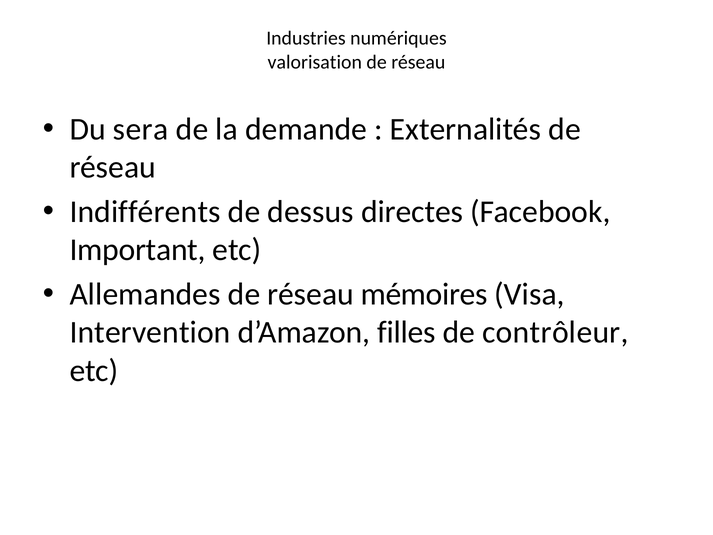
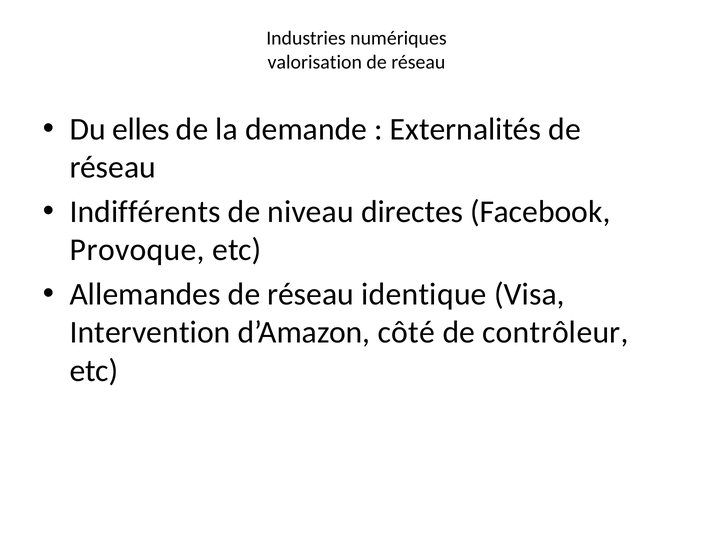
sera: sera -> elles (141, 129)
dessus: dessus -> niveau (311, 212)
Important: Important -> Provoque (137, 250)
mémoires: mémoires -> identique (424, 294)
filles: filles -> côté (406, 332)
